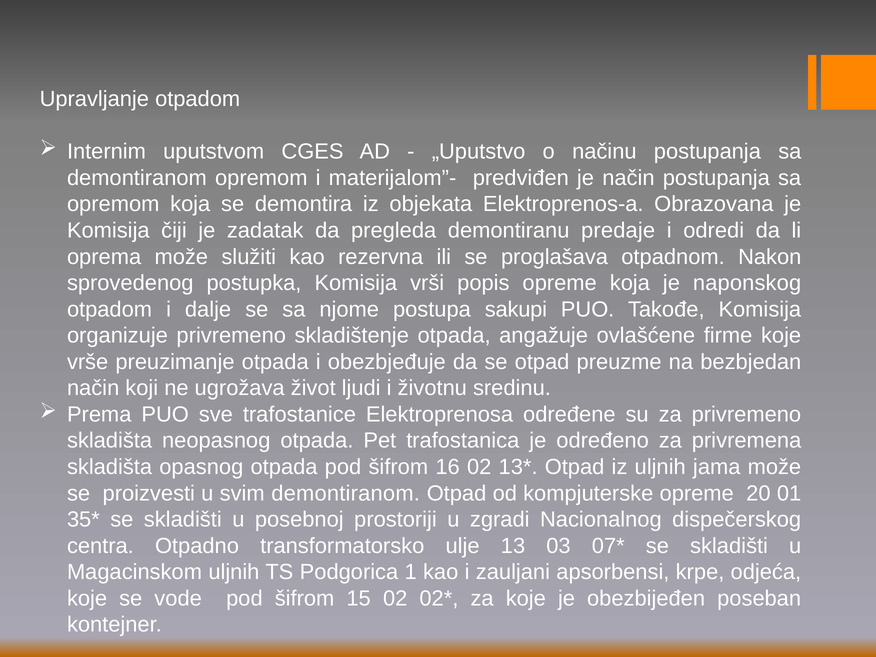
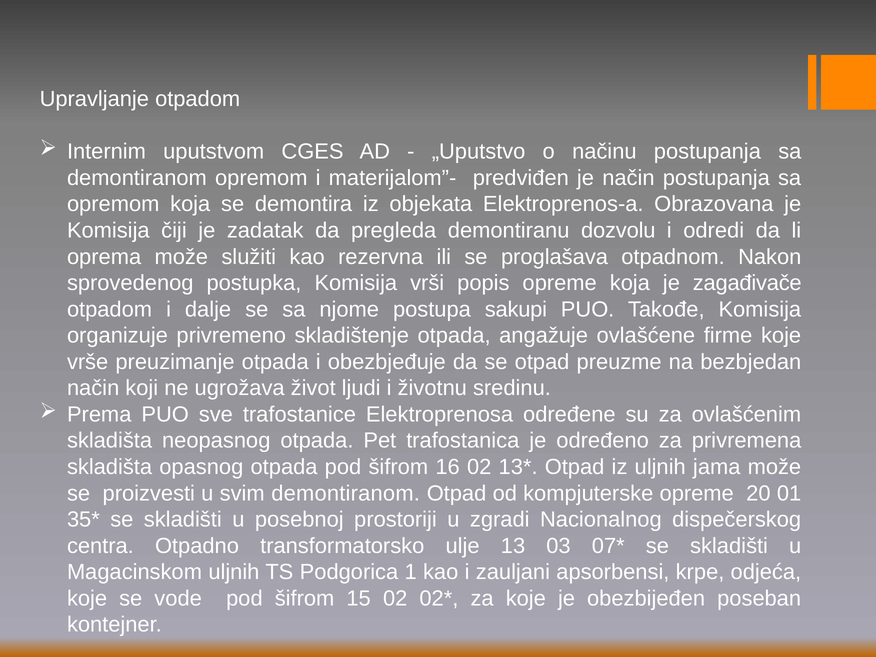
predaje: predaje -> dozvolu (618, 230)
naponskog: naponskog -> zagađivače (747, 283)
za privremeno: privremeno -> ovlašćenim (746, 414)
